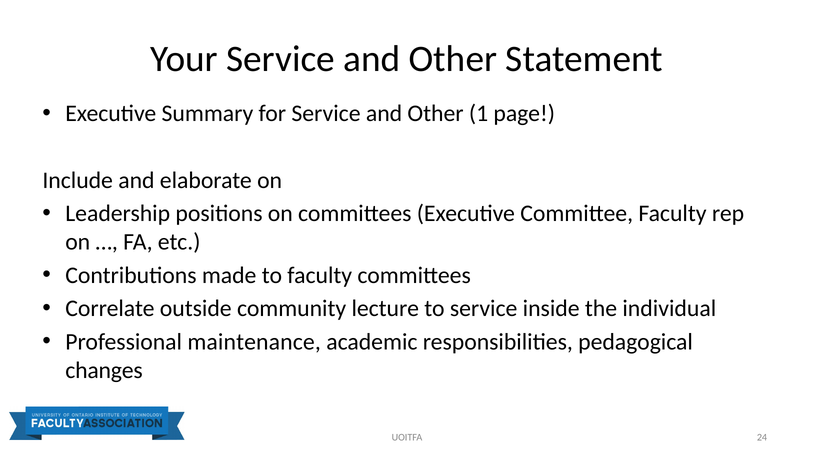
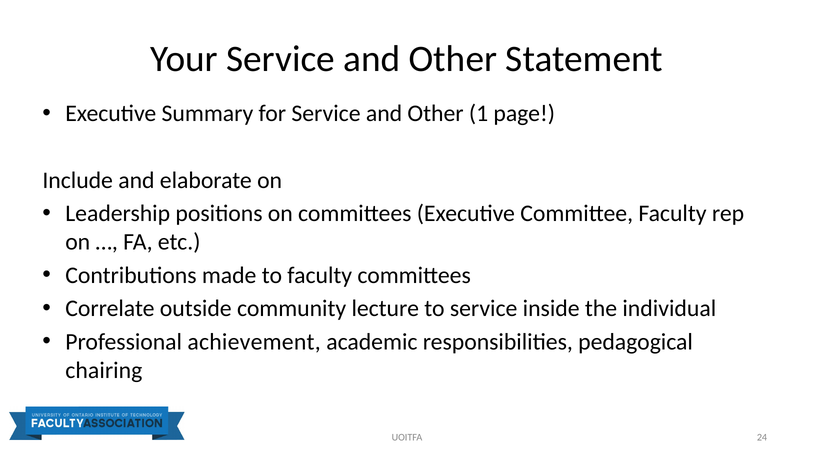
maintenance: maintenance -> achievement (254, 342)
changes: changes -> chairing (104, 370)
